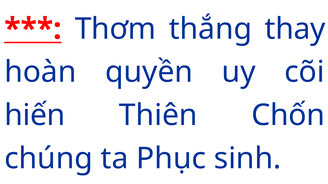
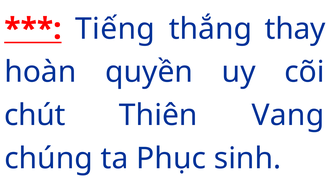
Thơm: Thơm -> Tiếng (115, 29)
hiến: hiến -> chút (35, 116)
Chốn: Chốn -> Vang (288, 116)
